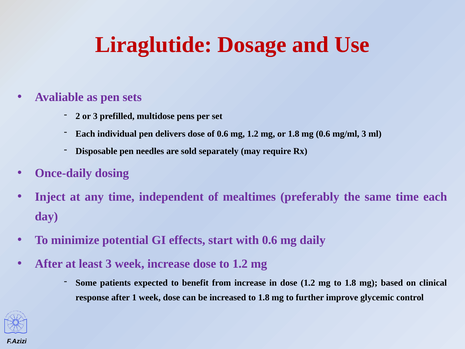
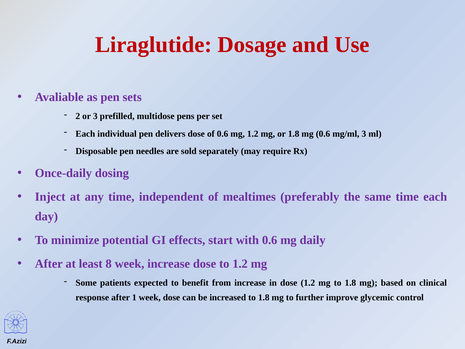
least 3: 3 -> 8 (109, 264)
